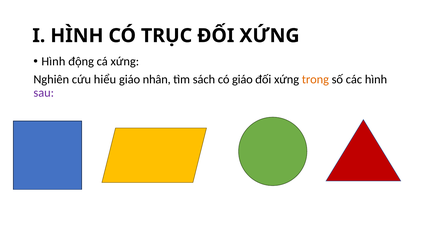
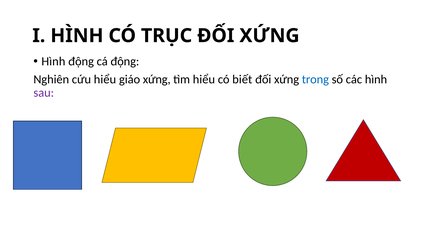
cá xứng: xứng -> động (125, 61)
giáo nhân: nhân -> xứng (157, 79)
tìm sách: sách -> hiểu (204, 79)
có giáo: giáo -> biết (242, 79)
trong colour: orange -> blue (315, 79)
